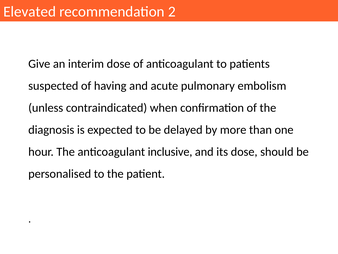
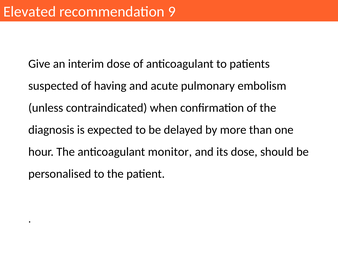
2: 2 -> 9 (172, 12)
inclusive: inclusive -> monitor (170, 151)
